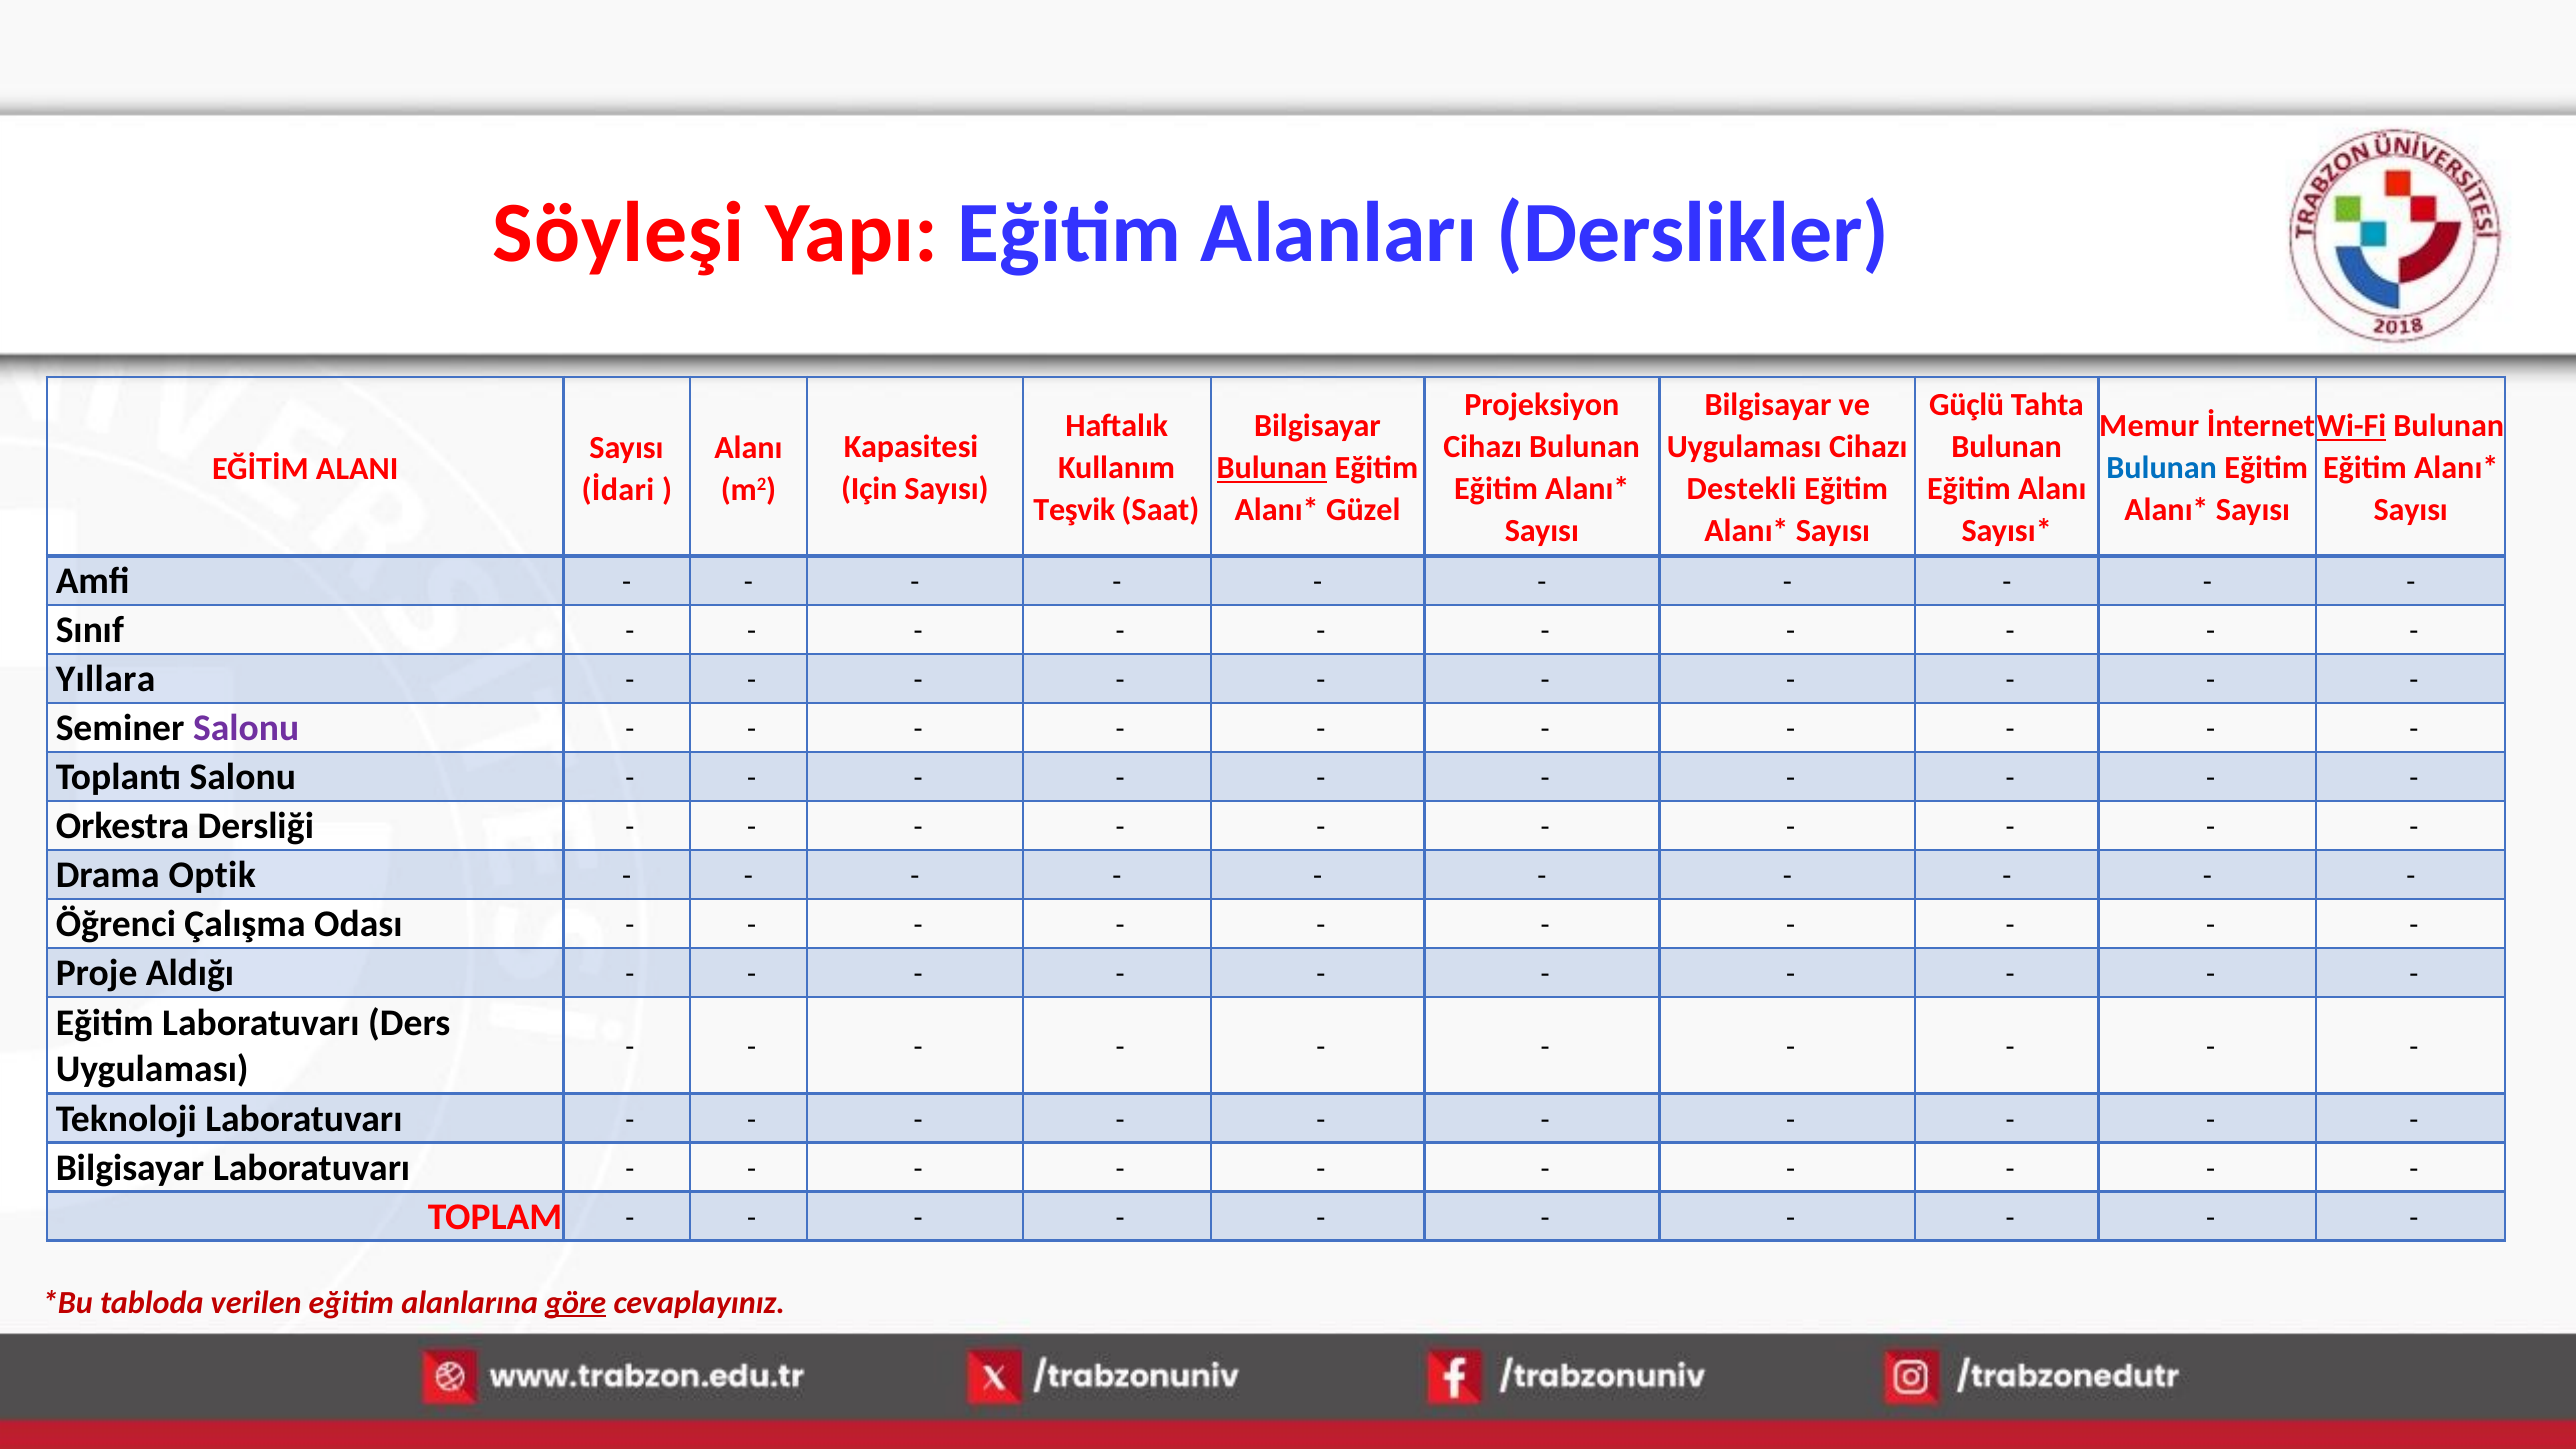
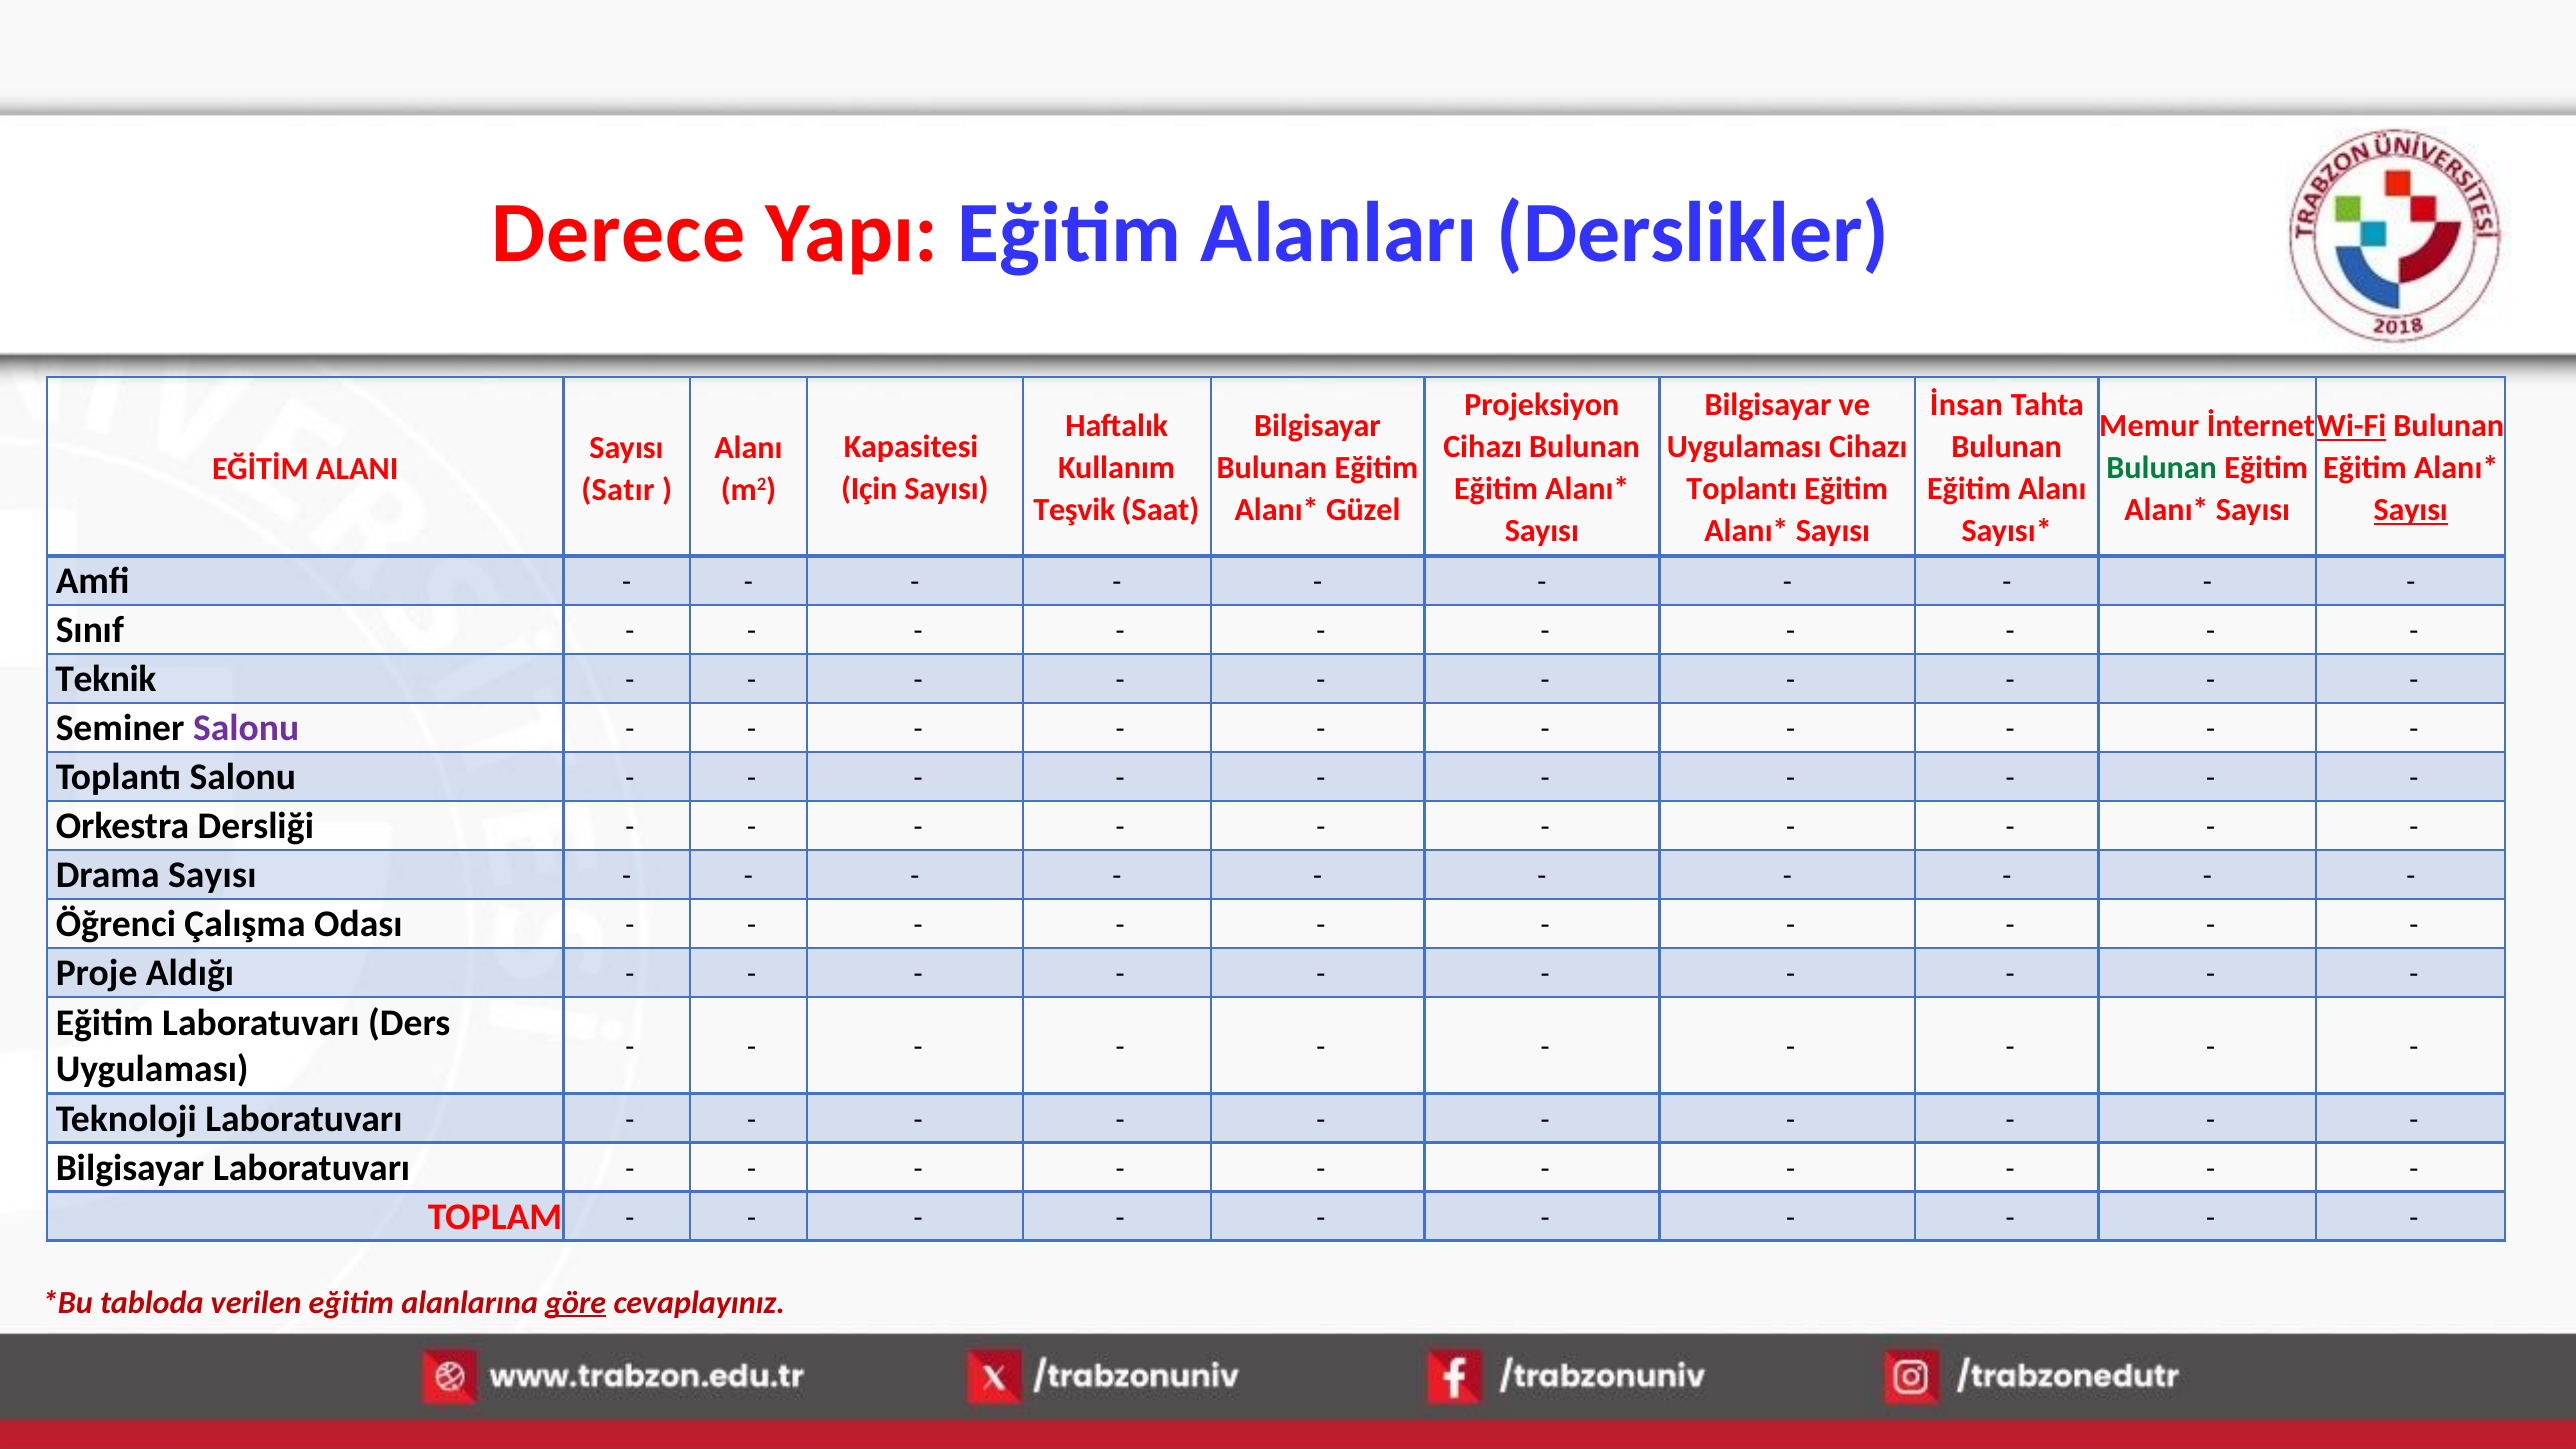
Söyleşi: Söyleşi -> Derece (619, 233)
Güçlü: Güçlü -> İnsan (1966, 405)
Bulunan underline: present -> none (1272, 468)
Bulunan colour: blue -> green (2162, 468)
Destekli: Destekli -> Toplantı (1742, 489)
İdari: İdari -> Satır (618, 490)
Sayısı underline: none -> present (2411, 510)
Yıllara: Yıllara -> Teknik (106, 680)
Drama Optik: Optik -> Sayısı (212, 875)
